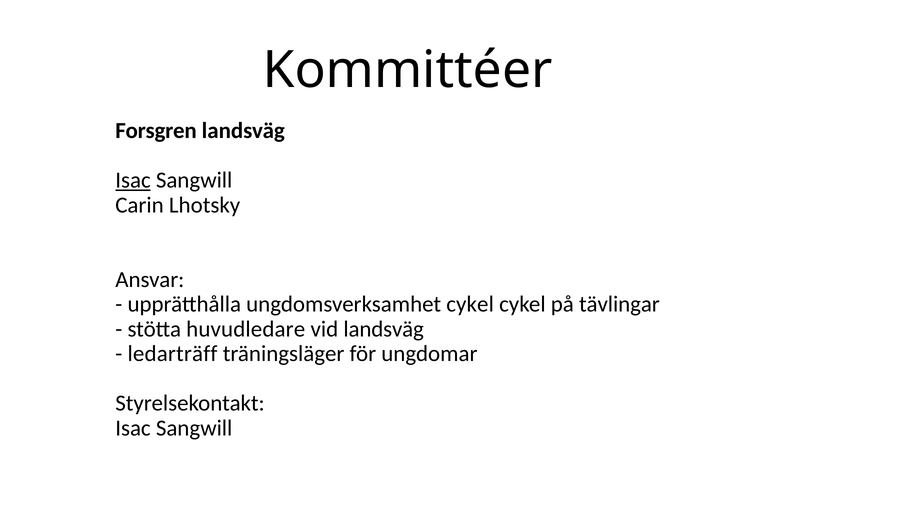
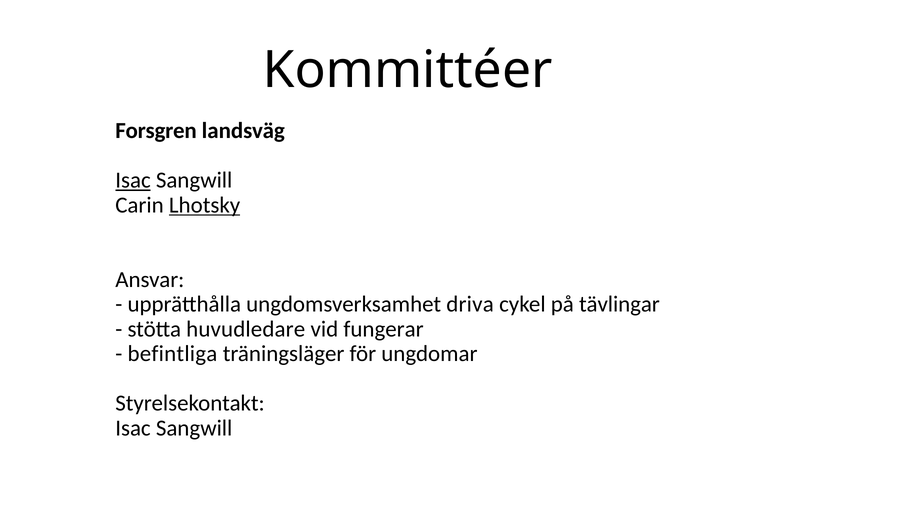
Lhotsky underline: none -> present (205, 205)
ungdomsverksamhet cykel: cykel -> driva (470, 304)
vid landsväg: landsväg -> fungerar (384, 329)
ledarträff: ledarträff -> befintliga (172, 354)
